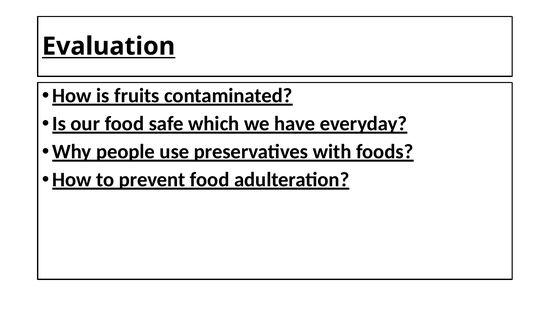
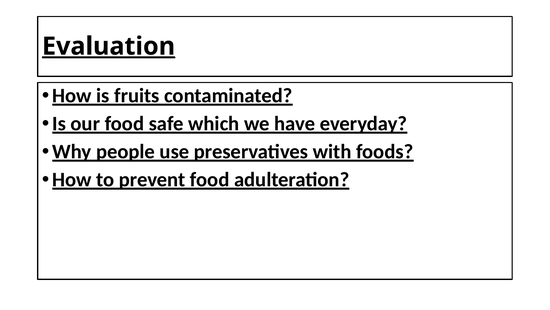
Evaluation underline: none -> present (109, 46)
